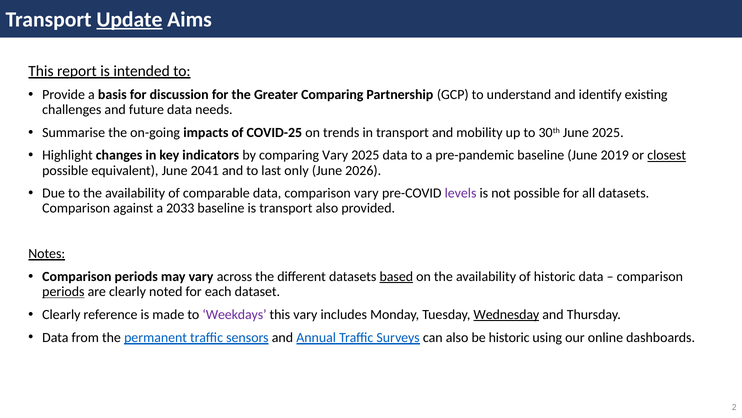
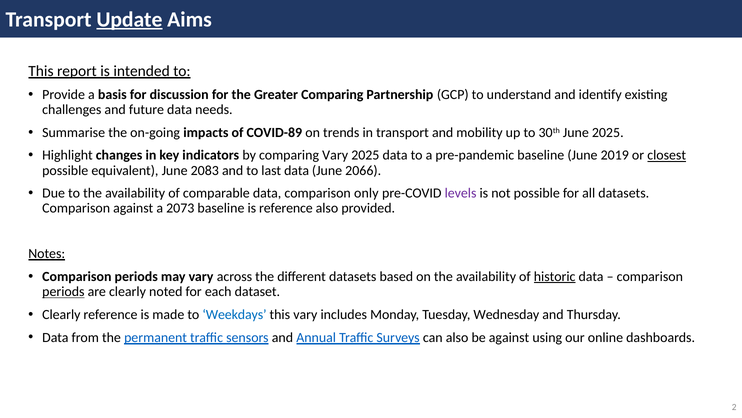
COVID-25: COVID-25 -> COVID-89 (274, 132)
2041: 2041 -> 2083 (205, 170)
last only: only -> data (297, 170)
2026: 2026 -> 2066 (363, 170)
comparison vary: vary -> only (366, 193)
2033: 2033 -> 2073 (180, 208)
is transport: transport -> reference (286, 208)
based underline: present -> none (396, 276)
historic underline: none -> present (555, 276)
Weekdays colour: purple -> blue (234, 314)
Wednesday underline: present -> none (506, 314)
be historic: historic -> against (509, 337)
